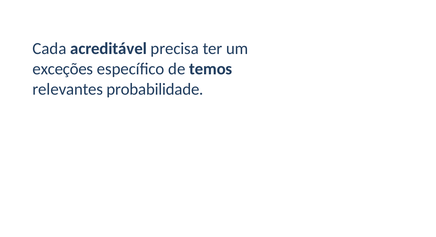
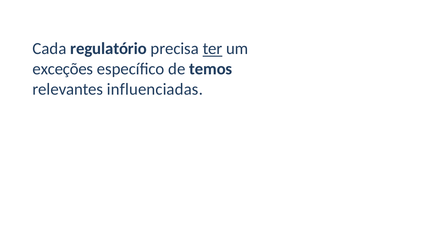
acreditável: acreditável -> regulatório (109, 49)
ter underline: none -> present (213, 49)
probabilidade: probabilidade -> influenciadas (155, 89)
